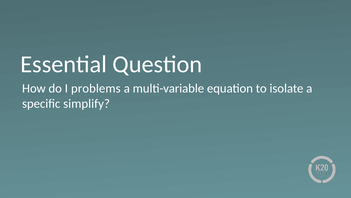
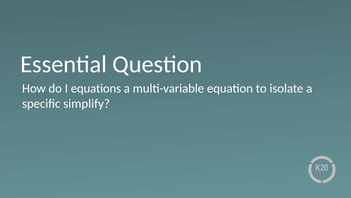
problems: problems -> equations (96, 88)
